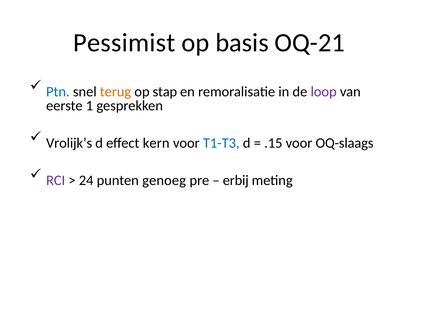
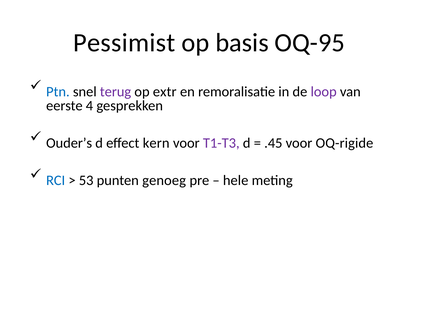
OQ-21: OQ-21 -> OQ-95 (310, 43)
terug colour: orange -> purple (116, 92)
stap: stap -> extr (165, 92)
1: 1 -> 4 (89, 106)
Vrolijk’s: Vrolijk’s -> Ouder’s (69, 143)
T1-T3 colour: blue -> purple (221, 143)
.15: .15 -> .45 (273, 143)
OQ-slaags: OQ-slaags -> OQ-rigide (344, 143)
RCI colour: purple -> blue (56, 180)
24: 24 -> 53 (86, 180)
erbij: erbij -> hele (236, 180)
